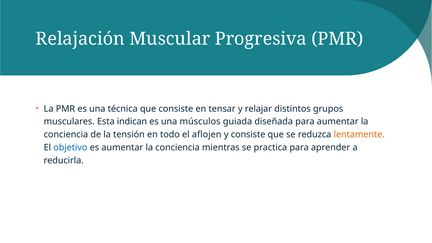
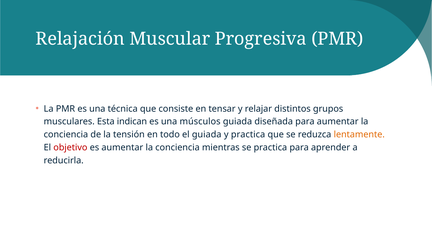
el aflojen: aflojen -> guiada (207, 135)
y consiste: consiste -> practica (248, 135)
objetivo colour: blue -> red (70, 148)
